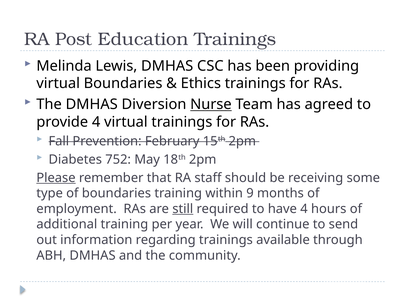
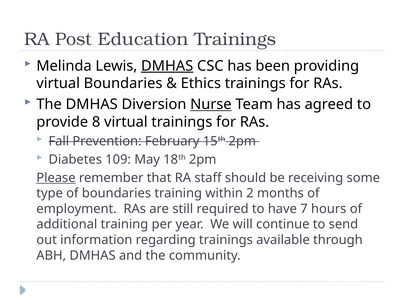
DMHAS underline: none -> present (167, 66)
provide 4: 4 -> 8 (96, 122)
752: 752 -> 109 (118, 159)
9: 9 -> 2 (250, 193)
still underline: present -> none (183, 209)
have 4: 4 -> 7 (304, 209)
